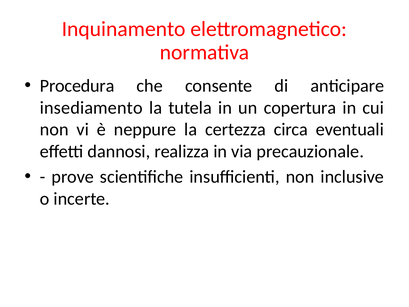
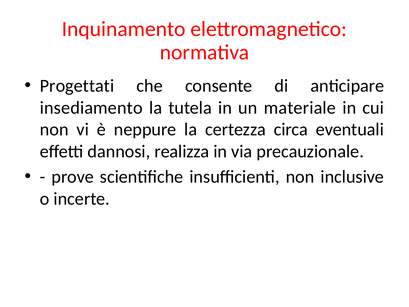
Procedura: Procedura -> Progettati (77, 86)
copertura: copertura -> materiale (300, 108)
